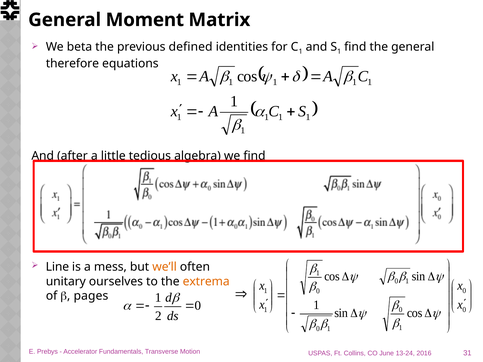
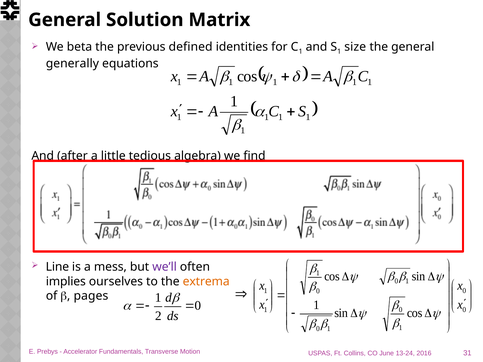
Moment: Moment -> Solution (145, 20)
find: find -> size (355, 47)
therefore: therefore -> generally (72, 63)
we’ll colour: orange -> purple (165, 267)
unitary: unitary -> implies (66, 282)
